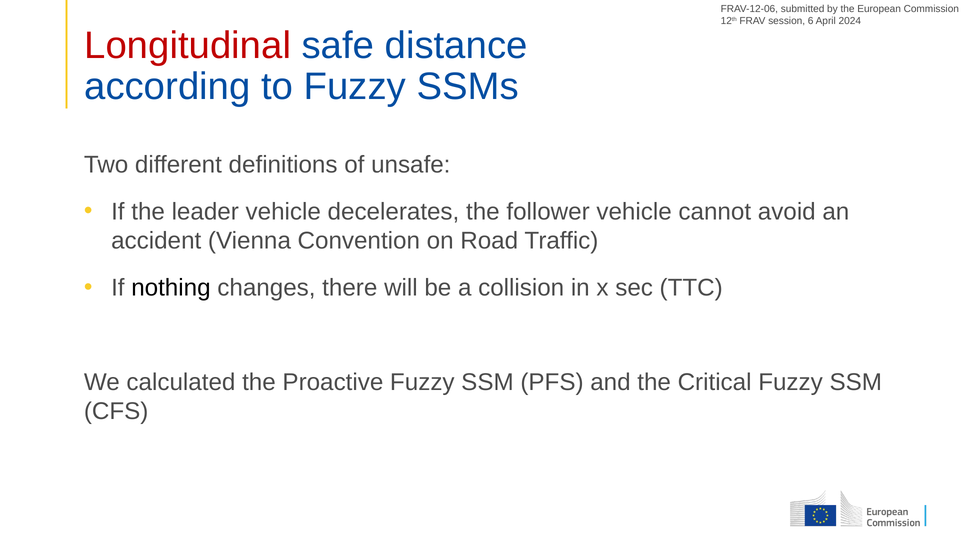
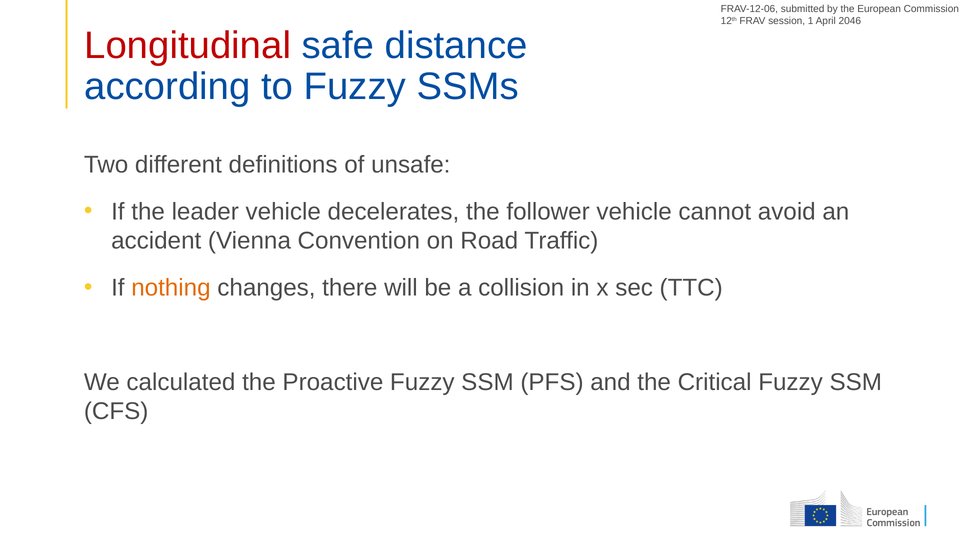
6: 6 -> 1 (811, 21)
2024: 2024 -> 2046 (850, 21)
nothing colour: black -> orange (171, 288)
